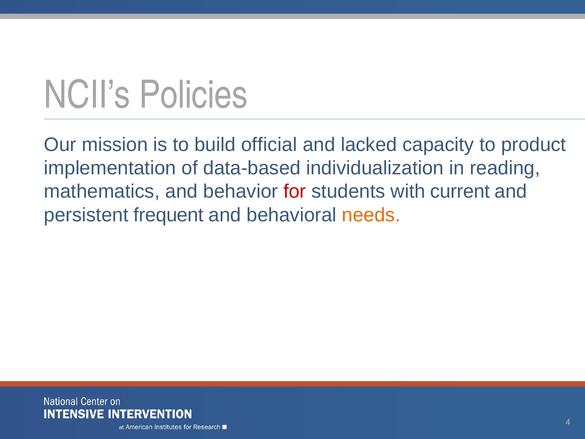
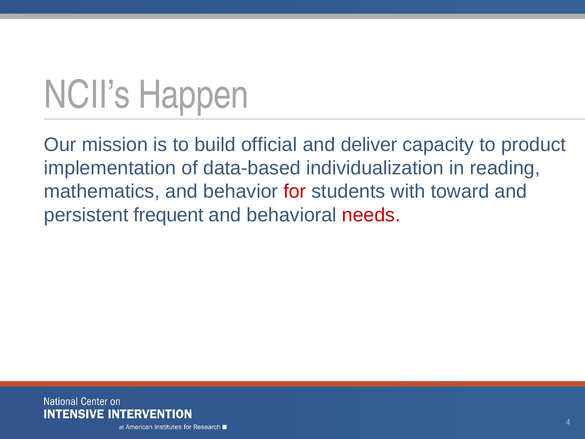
Policies: Policies -> Happen (194, 95)
lacked: lacked -> deliver (369, 145)
current: current -> toward (460, 191)
needs colour: orange -> red (371, 215)
